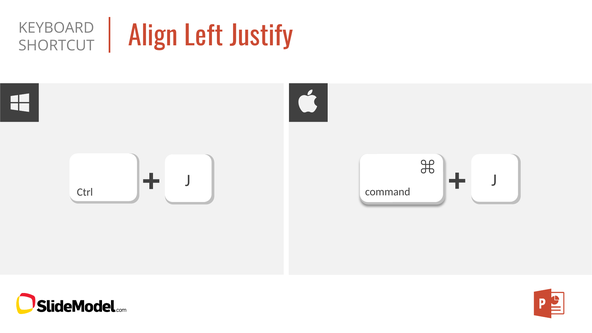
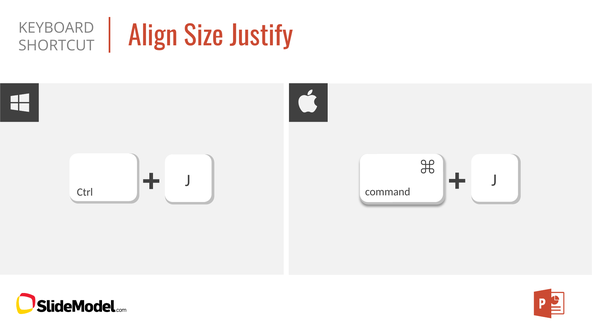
Left: Left -> Size (204, 37)
